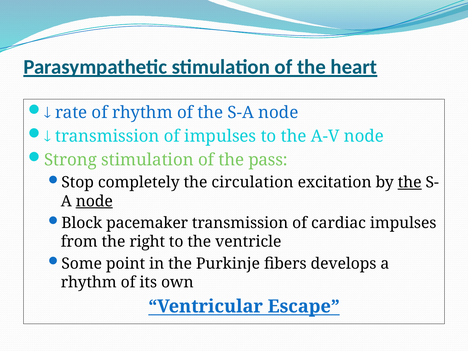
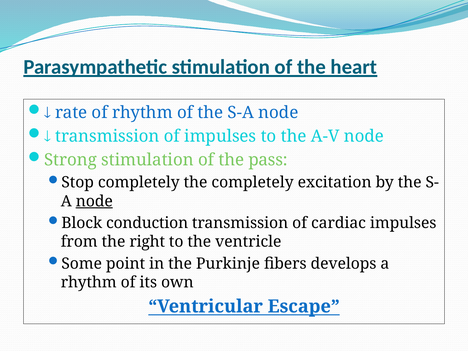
the circulation: circulation -> completely (253, 182)
the underline: present -> none (410, 182)
pacemaker: pacemaker -> conduction (147, 223)
